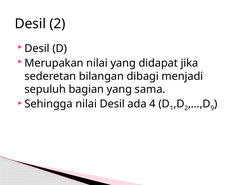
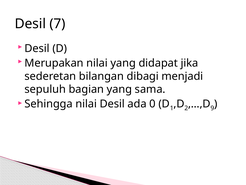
Desil 2: 2 -> 7 (57, 24)
4: 4 -> 0 (153, 104)
